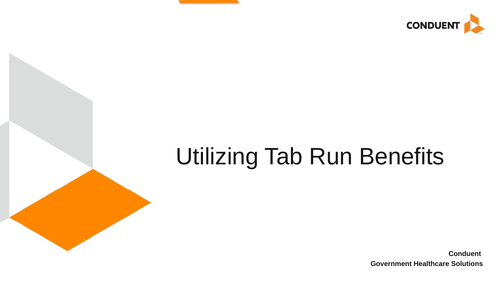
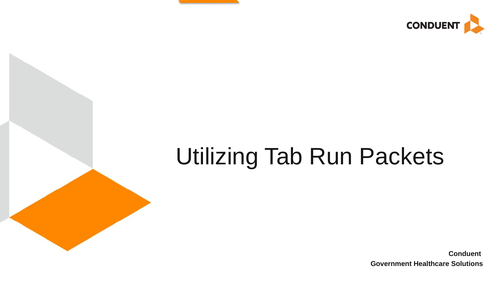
Benefits: Benefits -> Packets (402, 157)
